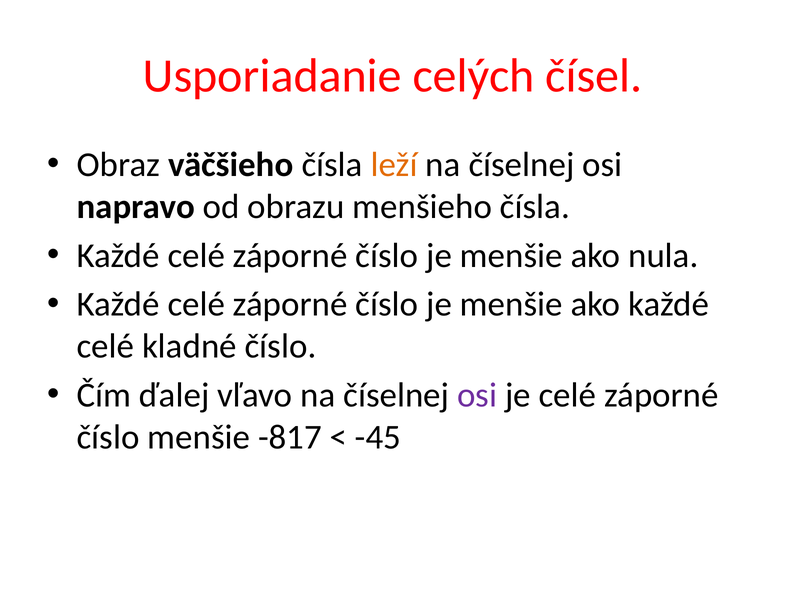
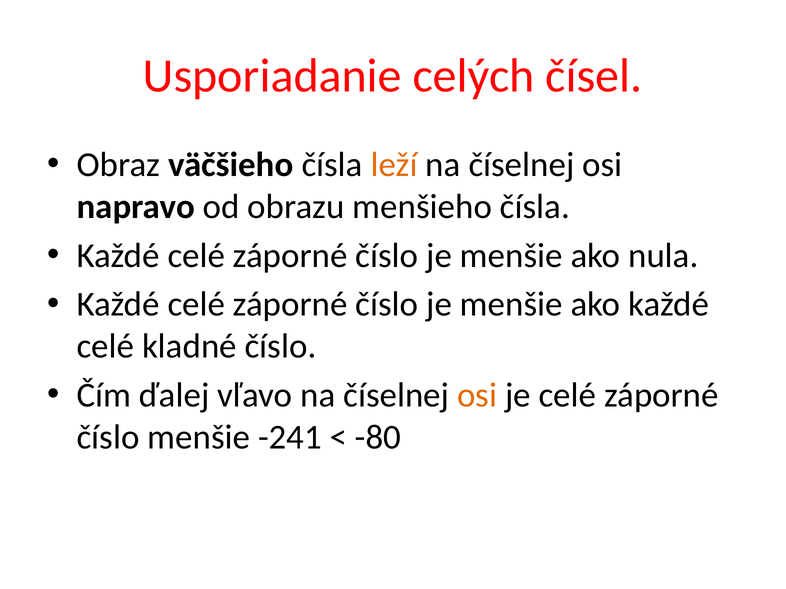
osi colour: purple -> orange (477, 396)
-817: -817 -> -241 (290, 437)
-45: -45 -> -80 (378, 437)
